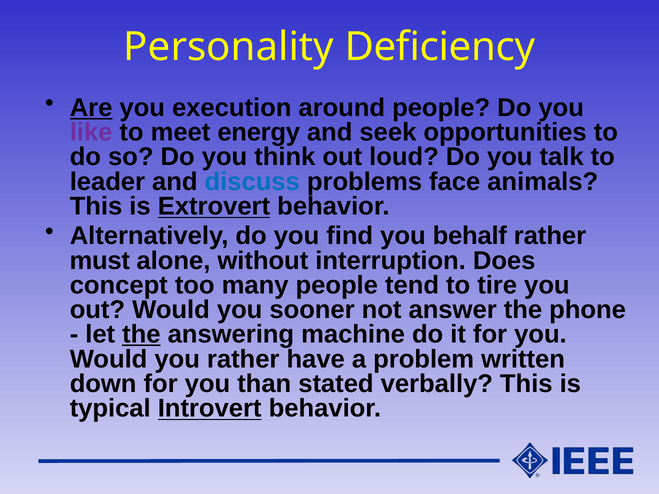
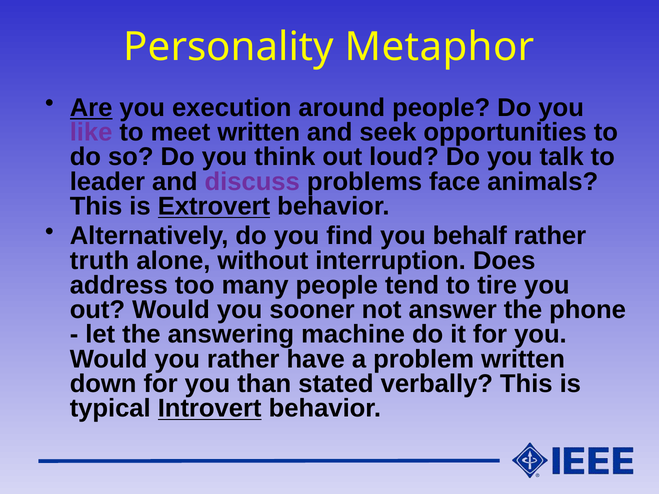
Deficiency: Deficiency -> Metaphor (440, 47)
meet energy: energy -> written (259, 132)
discuss colour: blue -> purple (252, 182)
must: must -> truth (99, 261)
concept: concept -> address (119, 285)
the underline: present -> none (141, 335)
